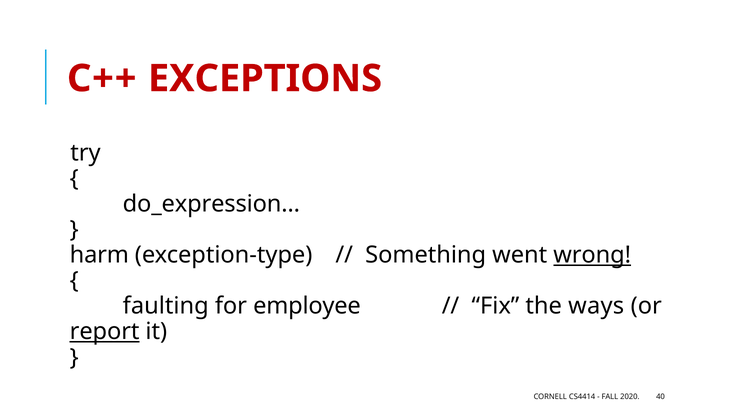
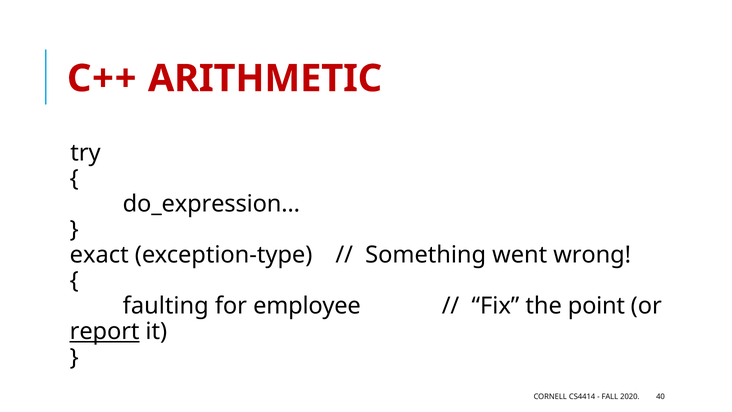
EXCEPTIONS: EXCEPTIONS -> ARITHMETIC (265, 79)
harm: harm -> exact (99, 255)
wrong underline: present -> none (592, 255)
ways: ways -> point (596, 306)
